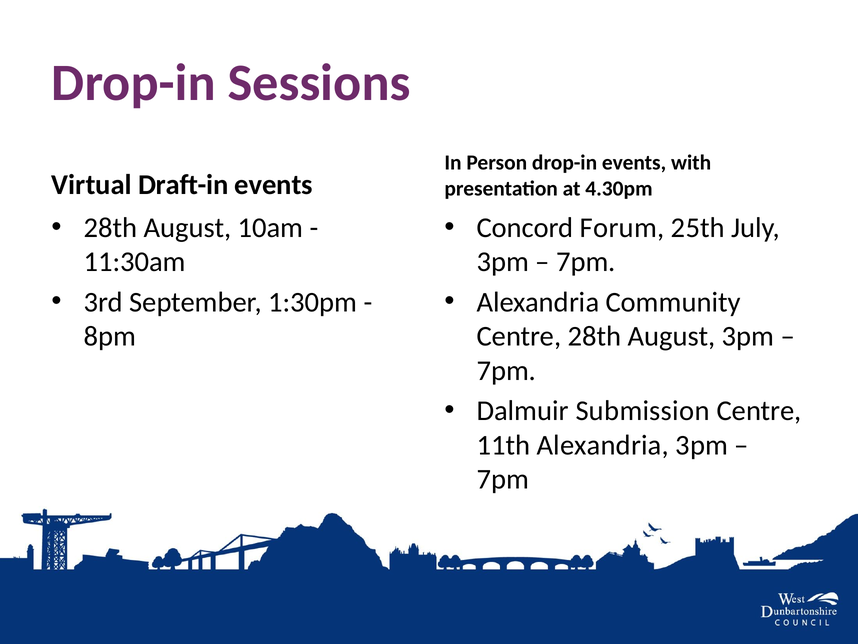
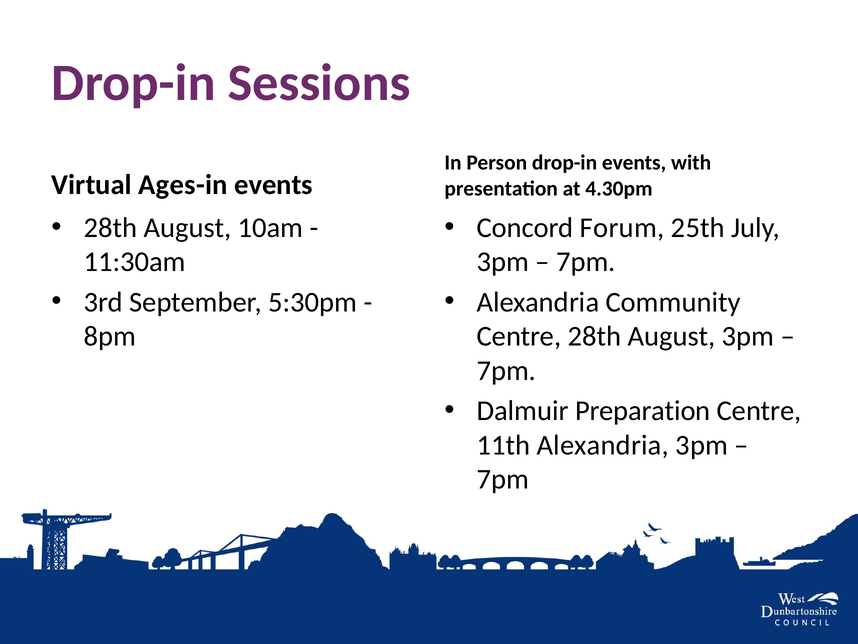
Draft-in: Draft-in -> Ages-in (183, 185)
1:30pm: 1:30pm -> 5:30pm (313, 302)
Submission: Submission -> Preparation (643, 411)
